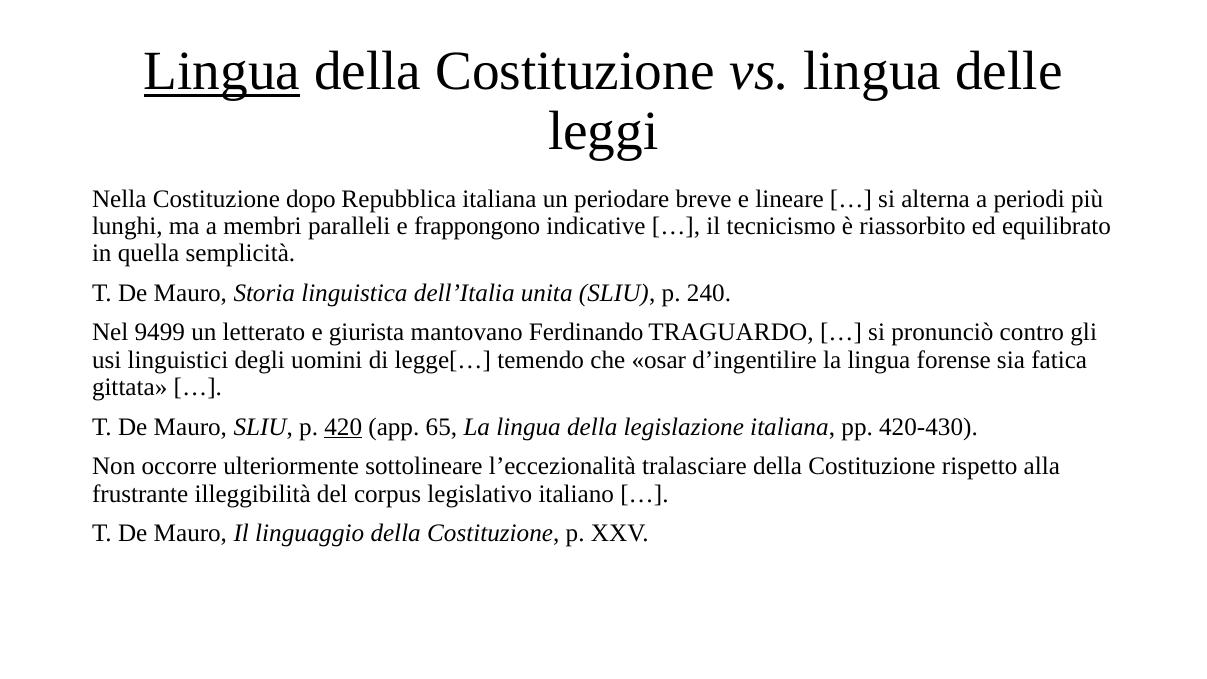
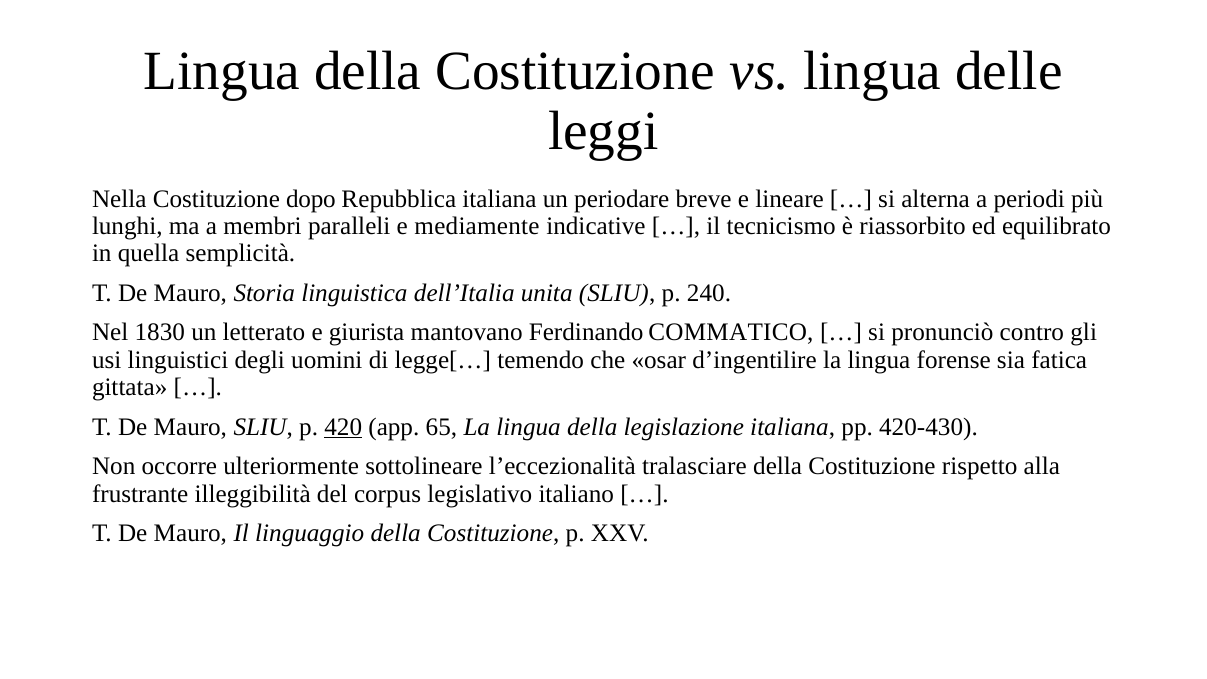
Lingua underline: present -> none (222, 72)
frappongono: frappongono -> mediamente (477, 226)
9499: 9499 -> 1830 (160, 333)
TRAGUARDO: TRAGUARDO -> COMMATICO (731, 333)
